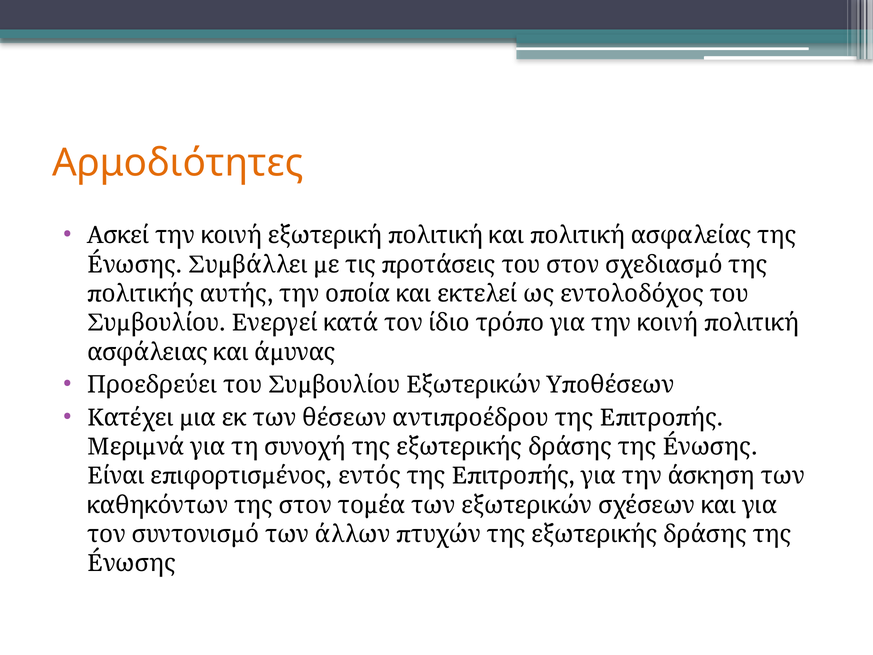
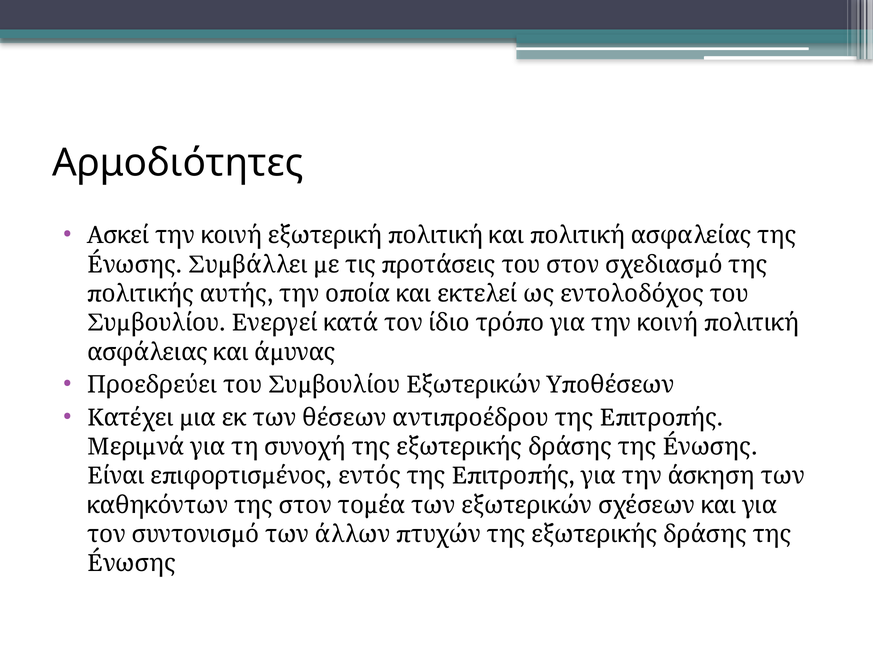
Αρμοδιότητες colour: orange -> black (178, 163)
